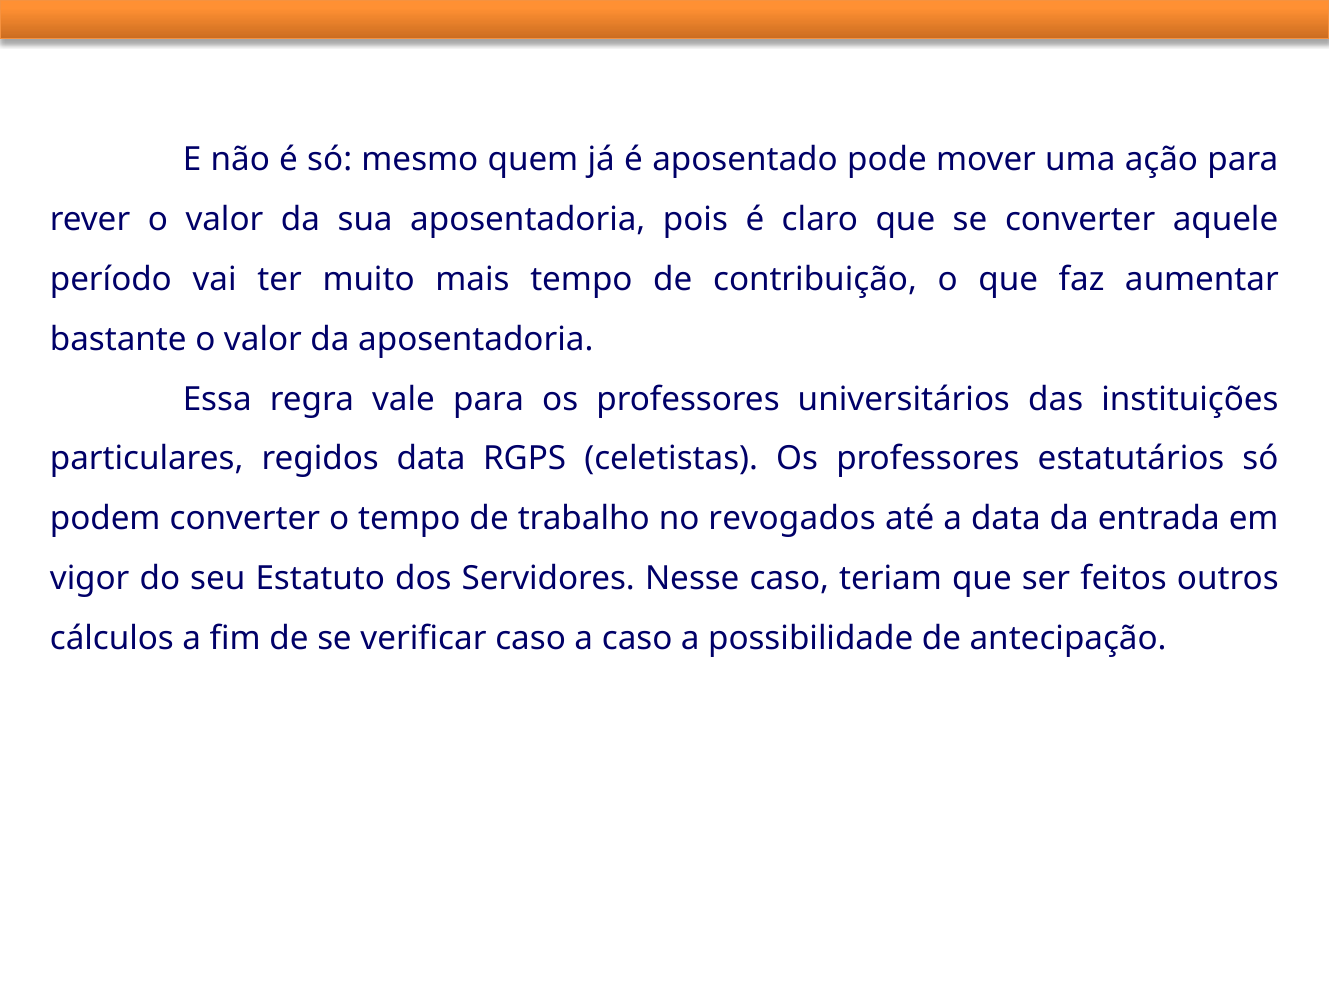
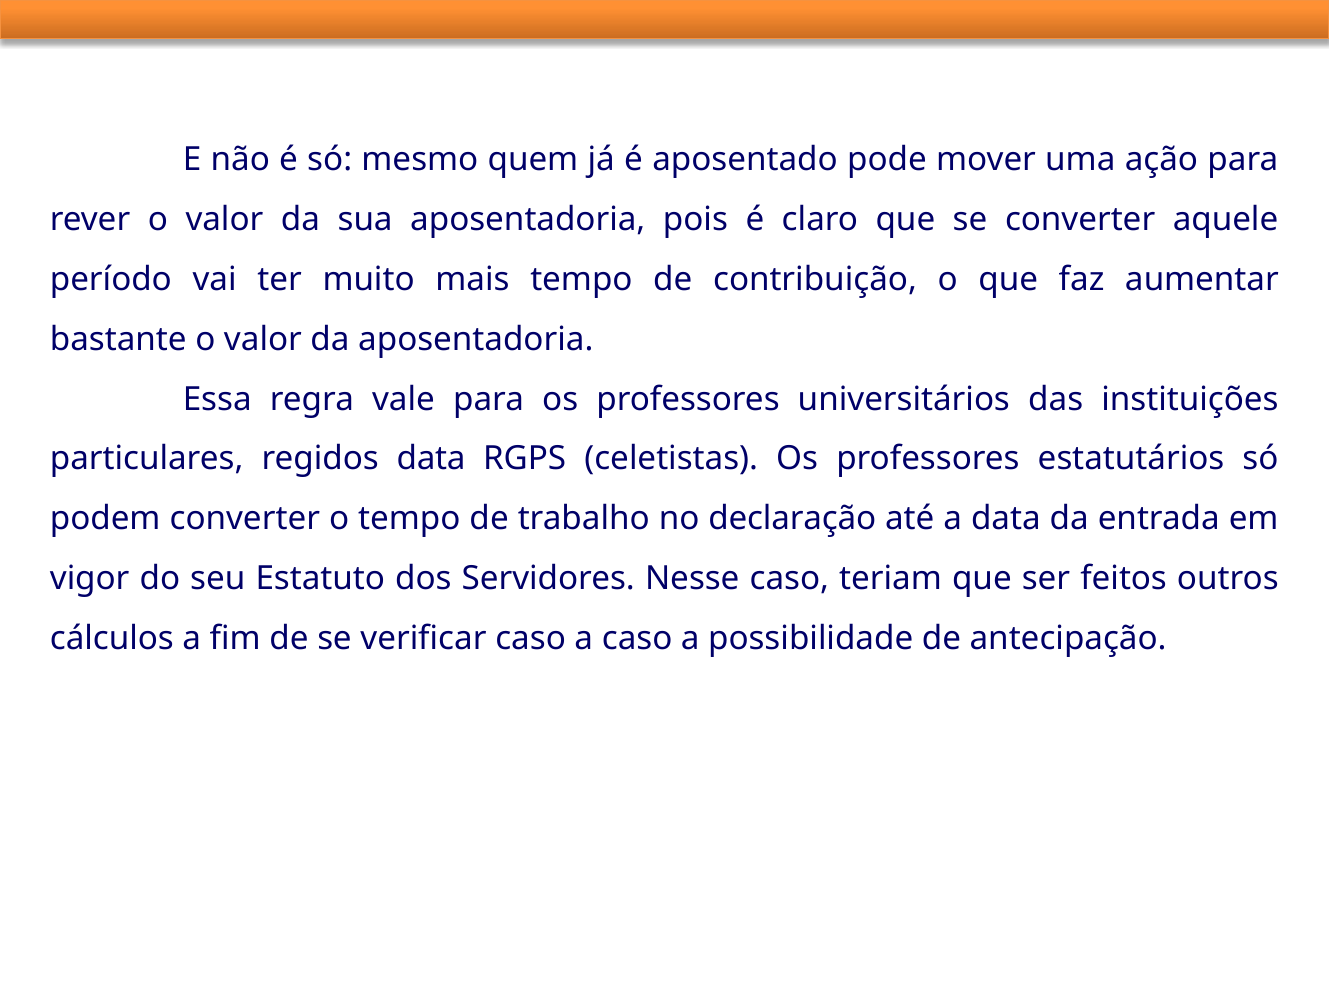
revogados: revogados -> declaração (792, 519)
